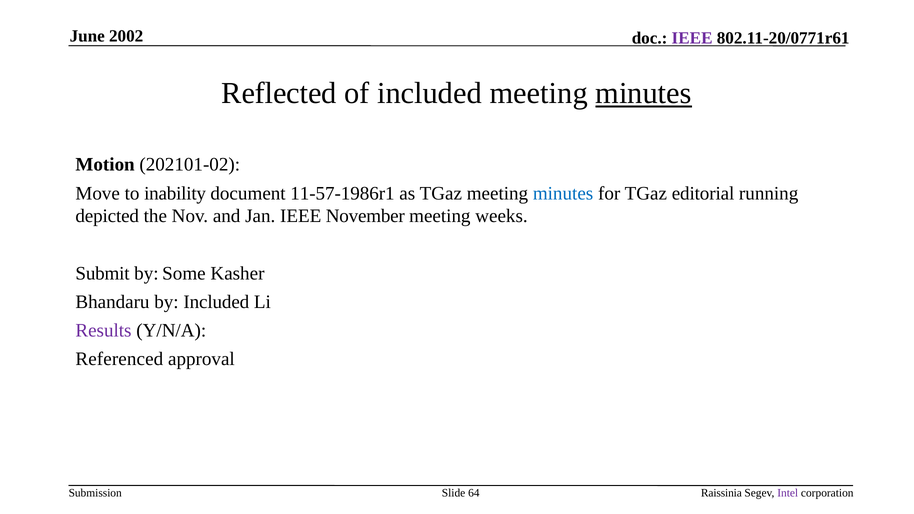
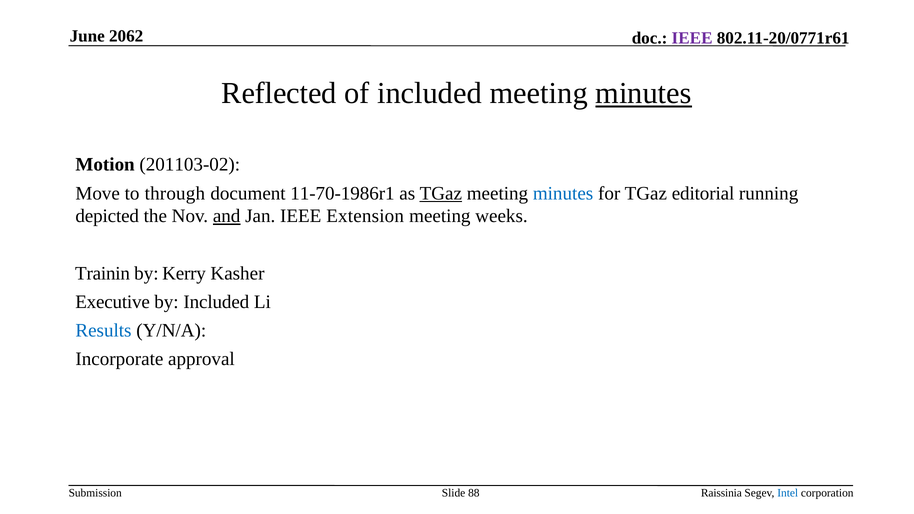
2002: 2002 -> 2062 (126, 36)
202101-02: 202101-02 -> 201103-02 (190, 165)
inability: inability -> through (175, 193)
11-57-1986r1: 11-57-1986r1 -> 11-70-1986r1 (342, 193)
TGaz underline: none -> present (441, 193)
and underline: none -> present (227, 216)
November: November -> Extension (365, 216)
Submit: Submit -> Trainin (103, 273)
Some: Some -> Kerry (184, 273)
Bhandaru: Bhandaru -> Executive (113, 302)
Results colour: purple -> blue (103, 330)
Referenced: Referenced -> Incorporate (119, 359)
64: 64 -> 88 (474, 493)
Intel colour: purple -> blue (788, 493)
